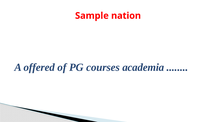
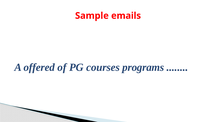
nation: nation -> emails (126, 16)
academia: academia -> programs (143, 67)
